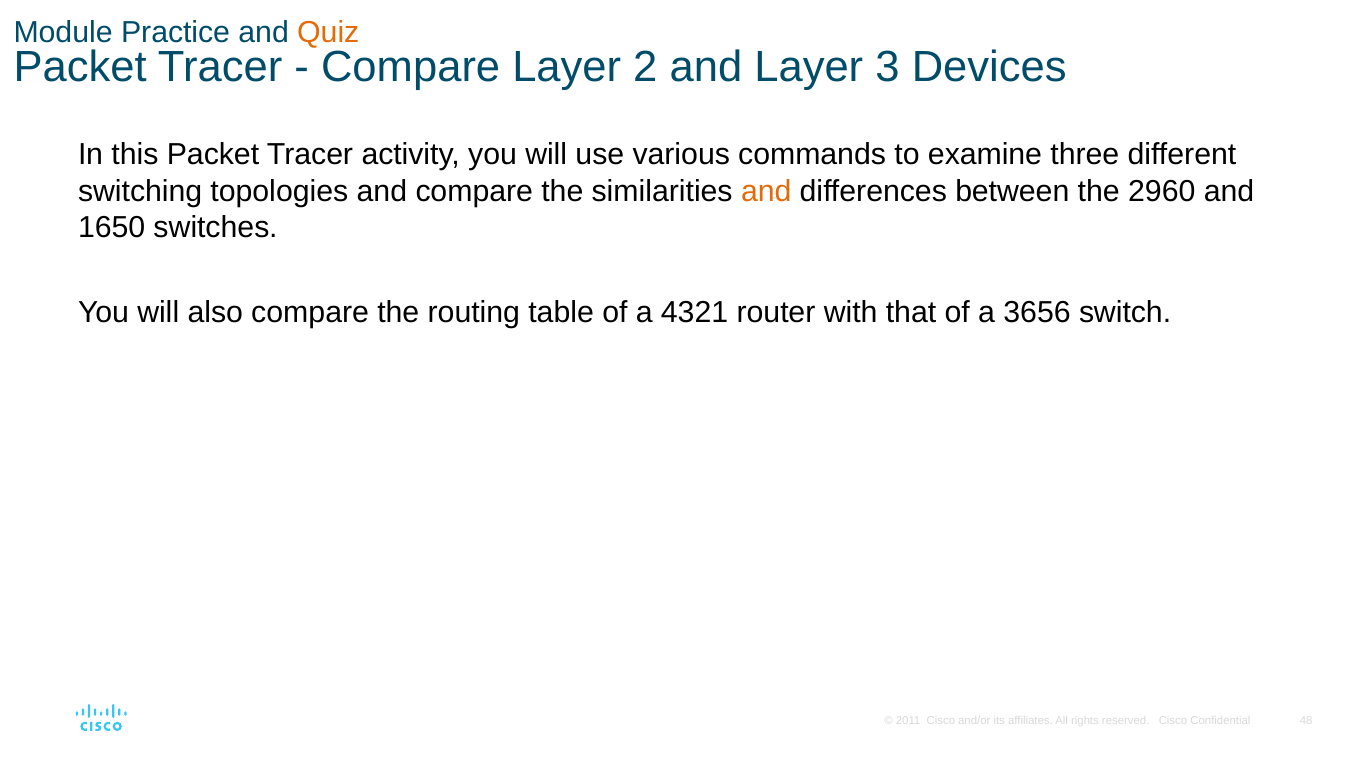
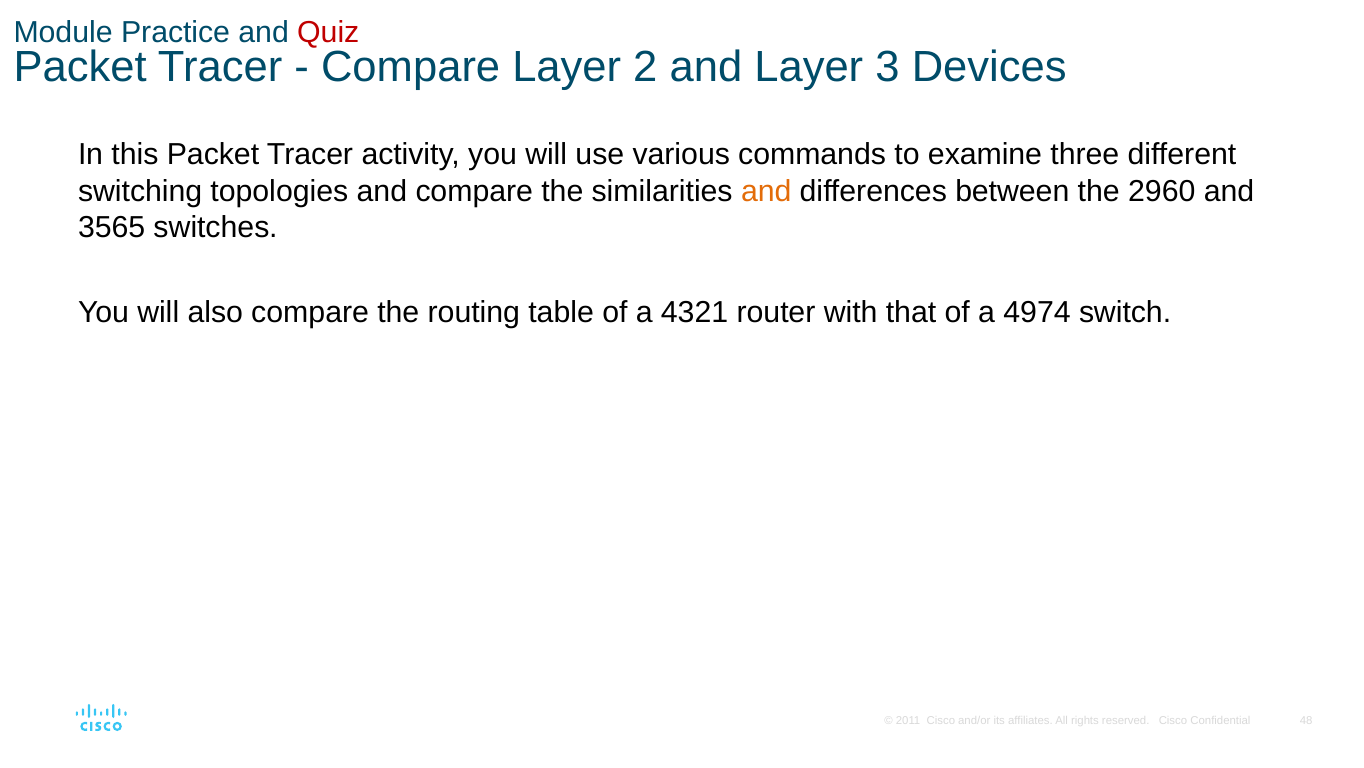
Quiz colour: orange -> red (328, 32)
1650: 1650 -> 3565 (112, 227)
3656: 3656 -> 4974 (1037, 312)
